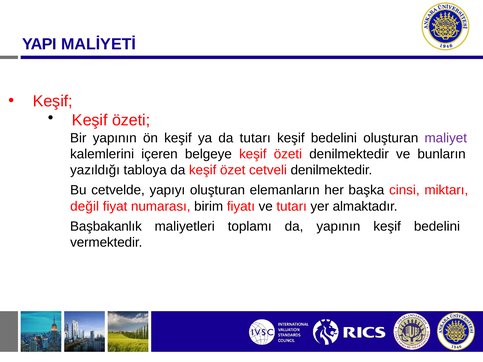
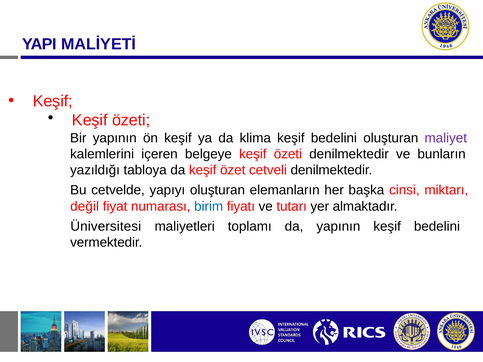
da tutarı: tutarı -> klima (255, 138)
birim colour: black -> blue (209, 206)
Başbakanlık: Başbakanlık -> Üniversitesi (106, 227)
